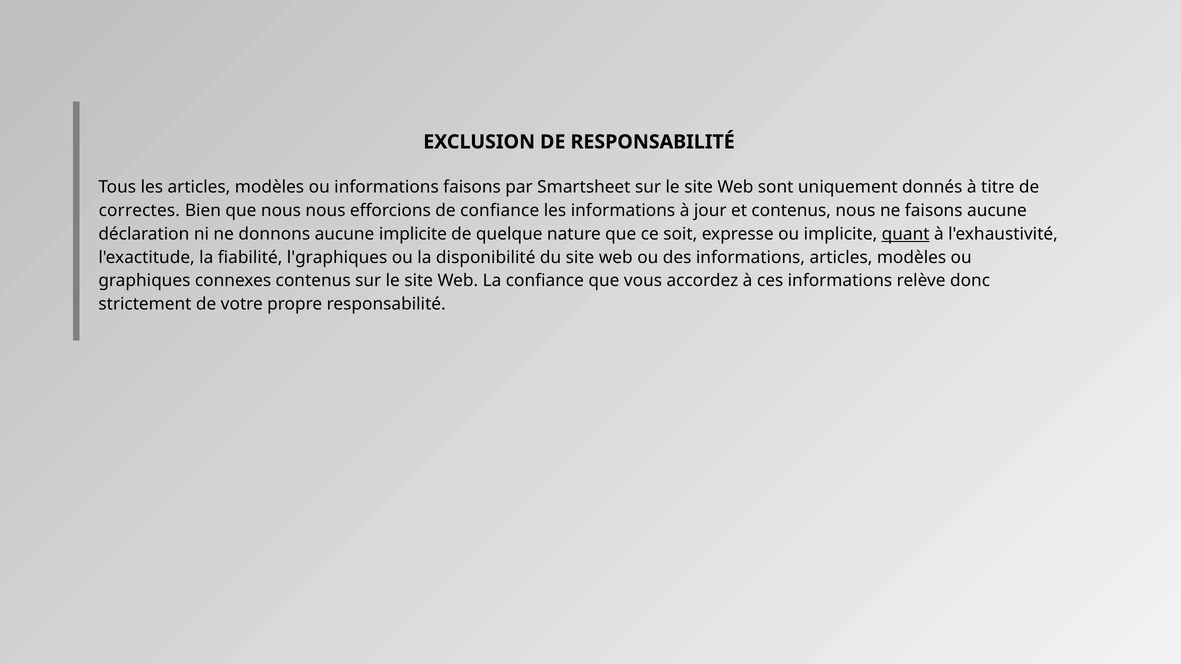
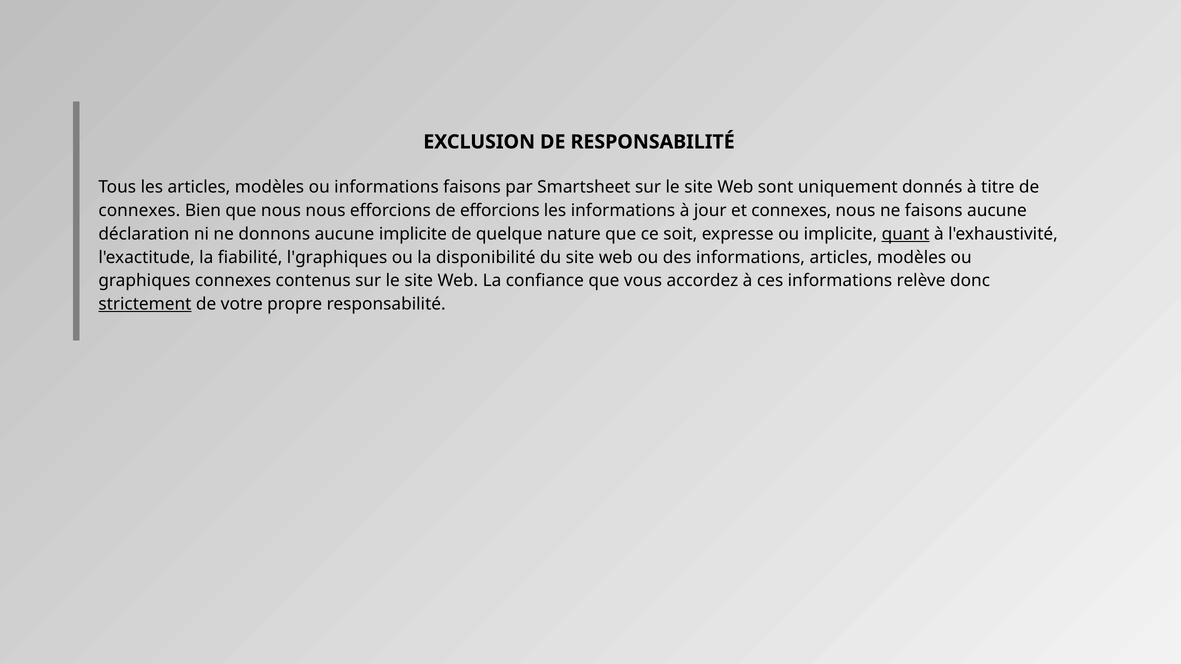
correctes: correctes -> connexes (139, 211)
de confiance: confiance -> efforcions (500, 211)
et contenus: contenus -> connexes (791, 211)
strictement underline: none -> present (145, 304)
